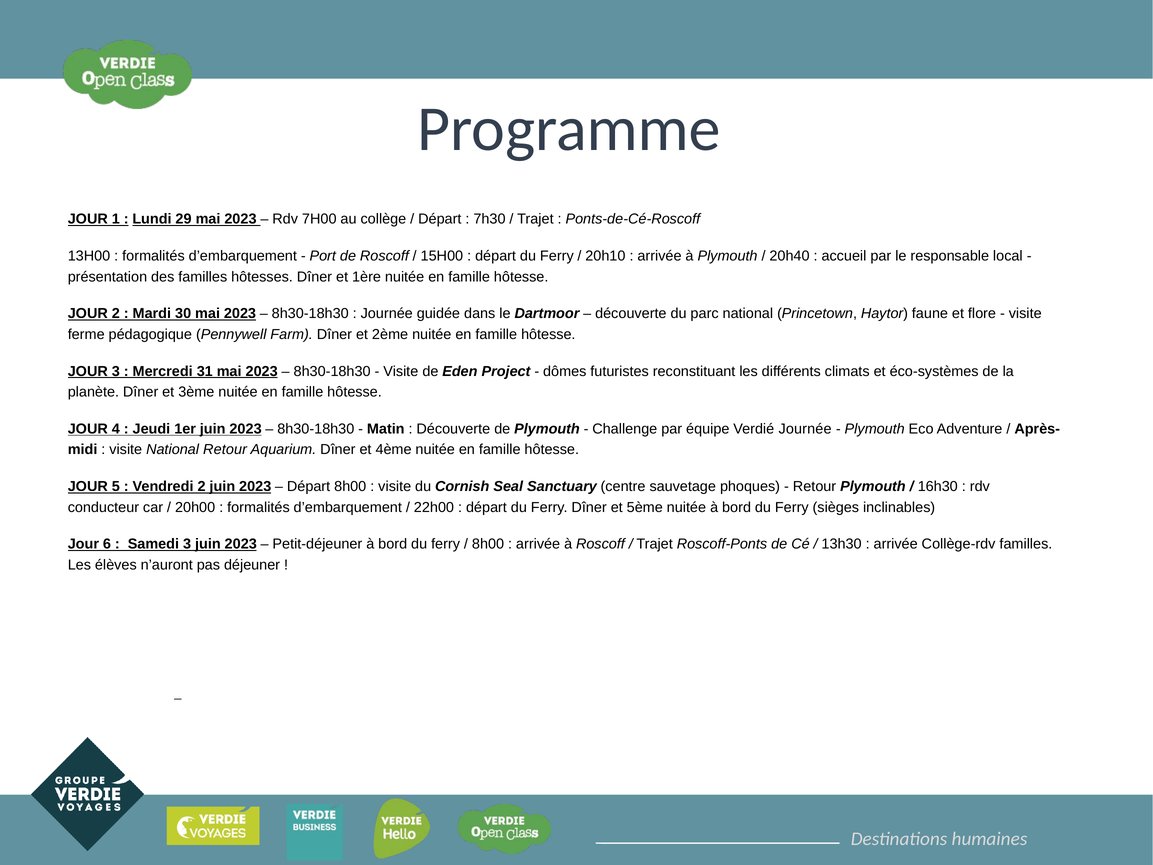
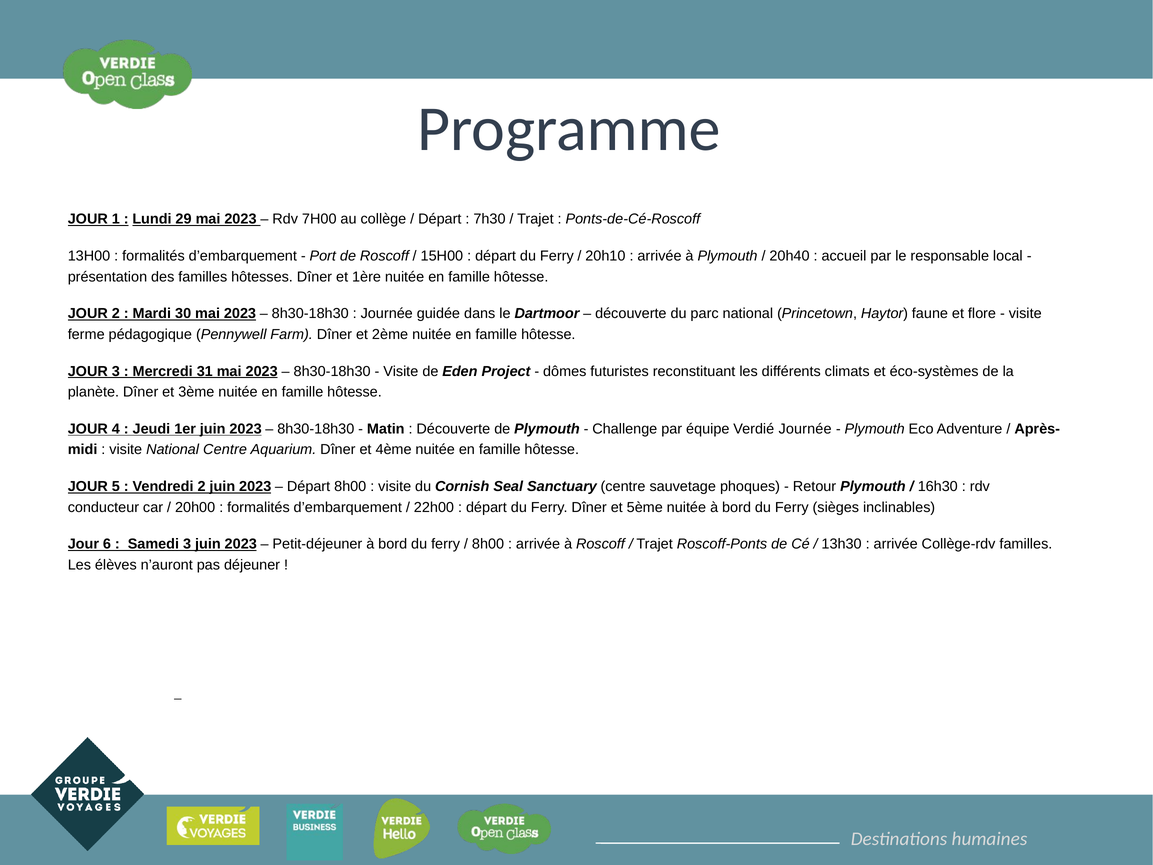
National Retour: Retour -> Centre (225, 450)
